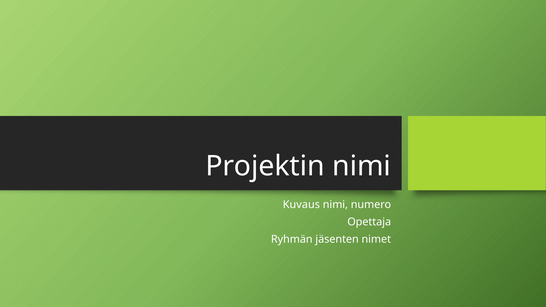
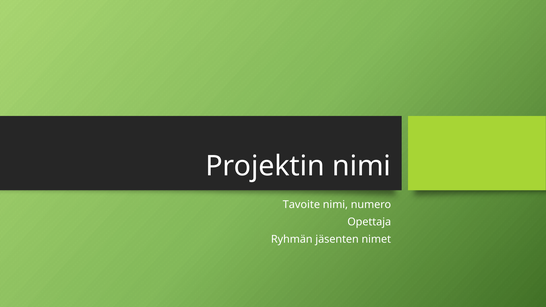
Kuvaus: Kuvaus -> Tavoite (301, 205)
